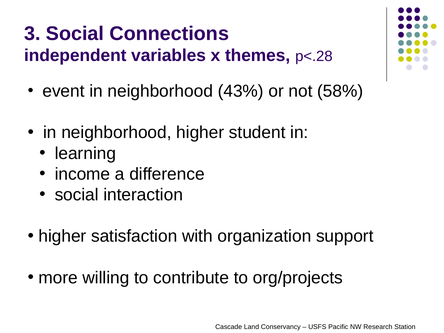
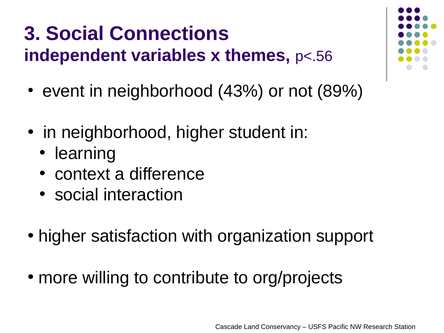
p<.28: p<.28 -> p<.56 (314, 56)
58%: 58% -> 89% (340, 91)
income: income -> context (82, 174)
